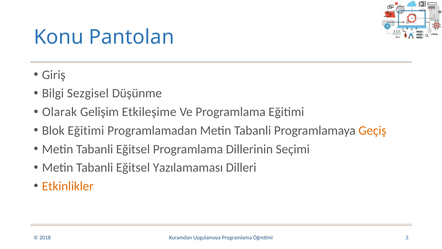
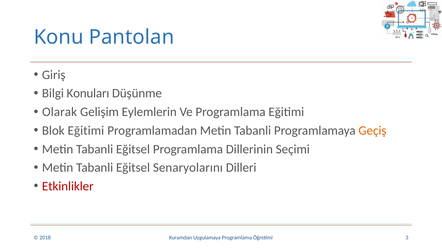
Sezgisel: Sezgisel -> Konuları (88, 93)
Etkileşime: Etkileşime -> Eylemlerin (149, 112)
Yazılamaması: Yazılamaması -> Senaryolarını (188, 167)
Etkinlikler colour: orange -> red (68, 186)
